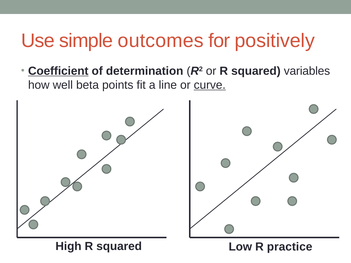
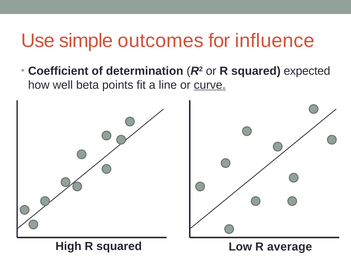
positively: positively -> influence (275, 41)
Coefficient underline: present -> none (58, 71)
variables: variables -> expected (307, 71)
practice: practice -> average (290, 247)
